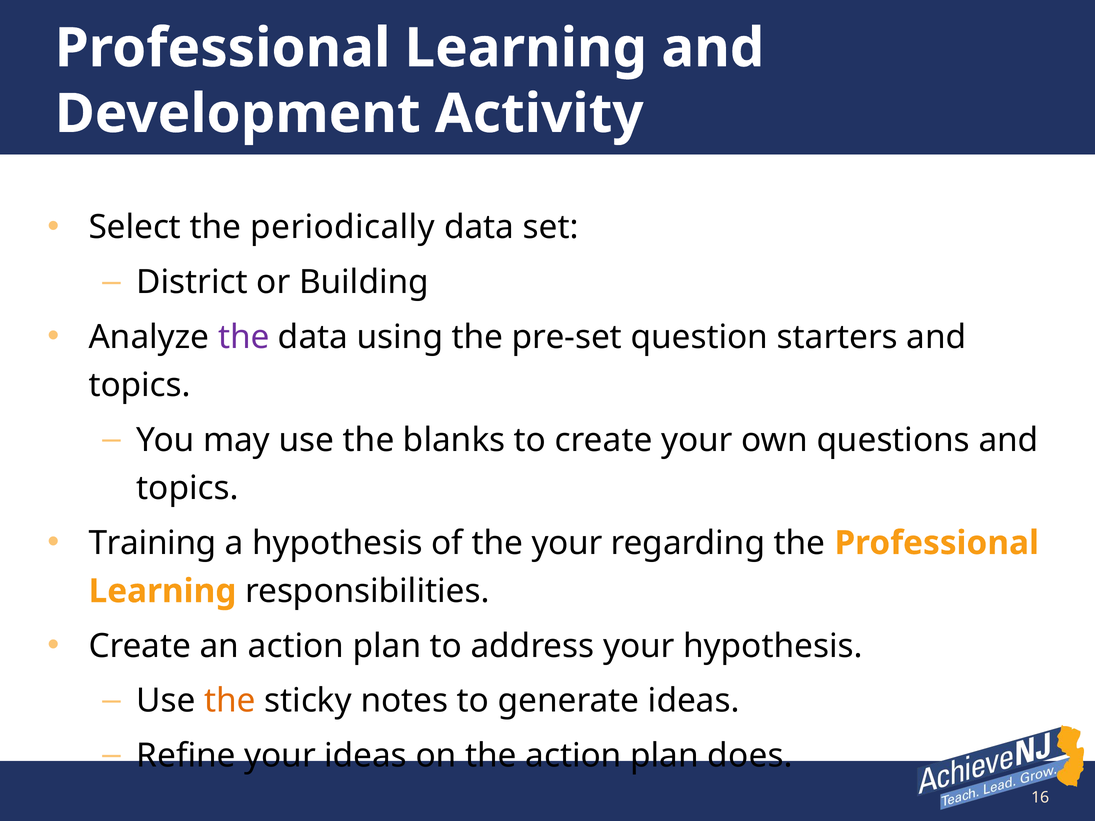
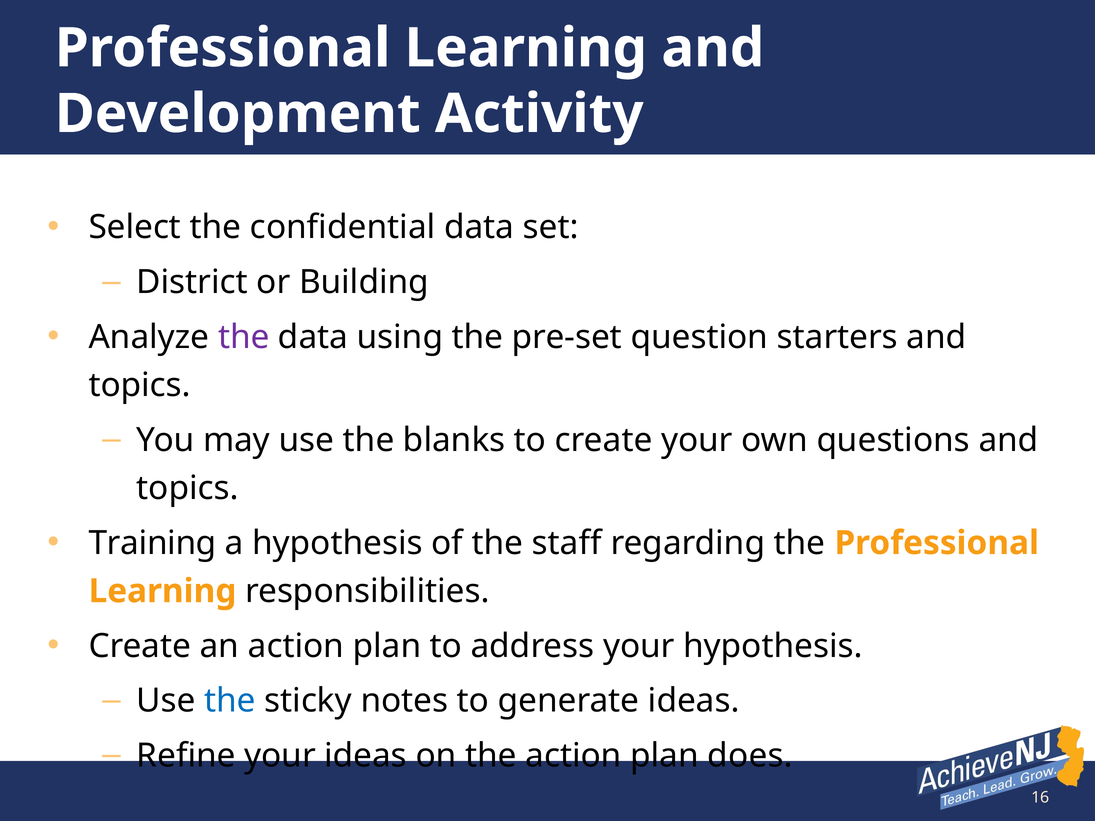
periodically: periodically -> confidential (343, 228)
the your: your -> staff (567, 543)
the colour: orange -> blue (230, 701)
